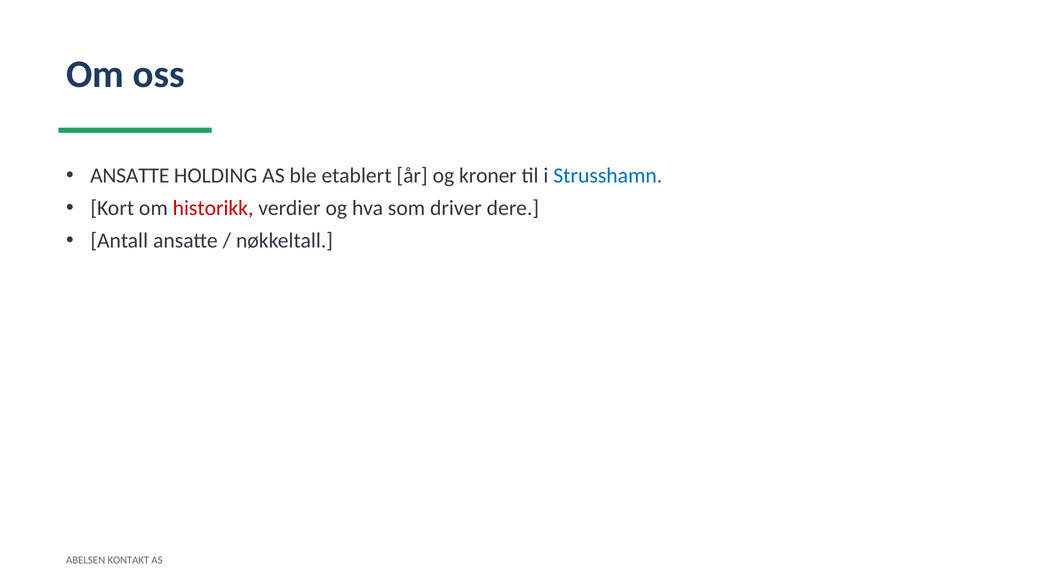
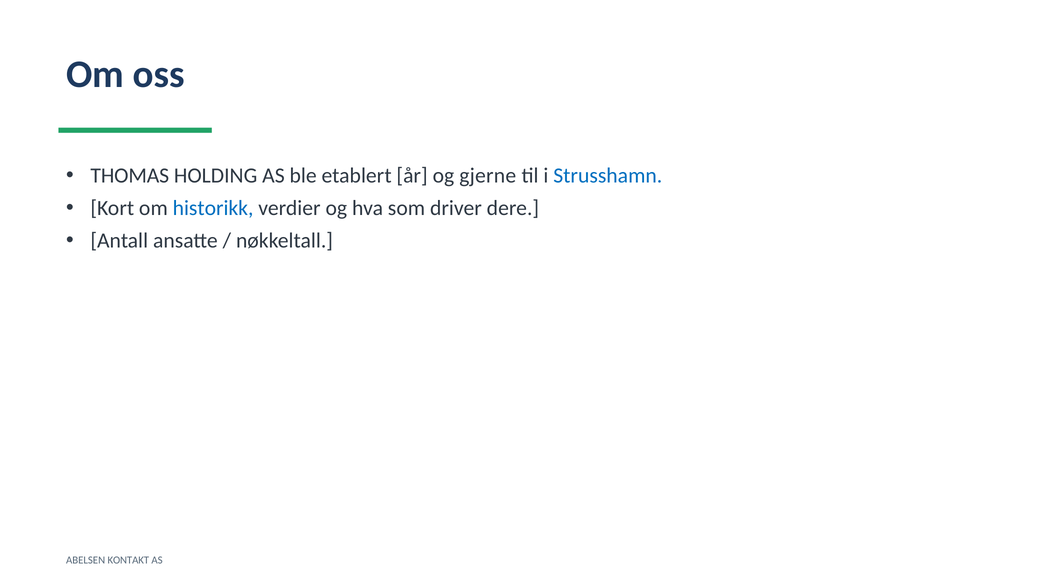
ANSATTE: ANSATTE -> THOMAS (130, 176)
kroner: kroner -> gjerne (488, 176)
historikk colour: red -> blue (213, 208)
